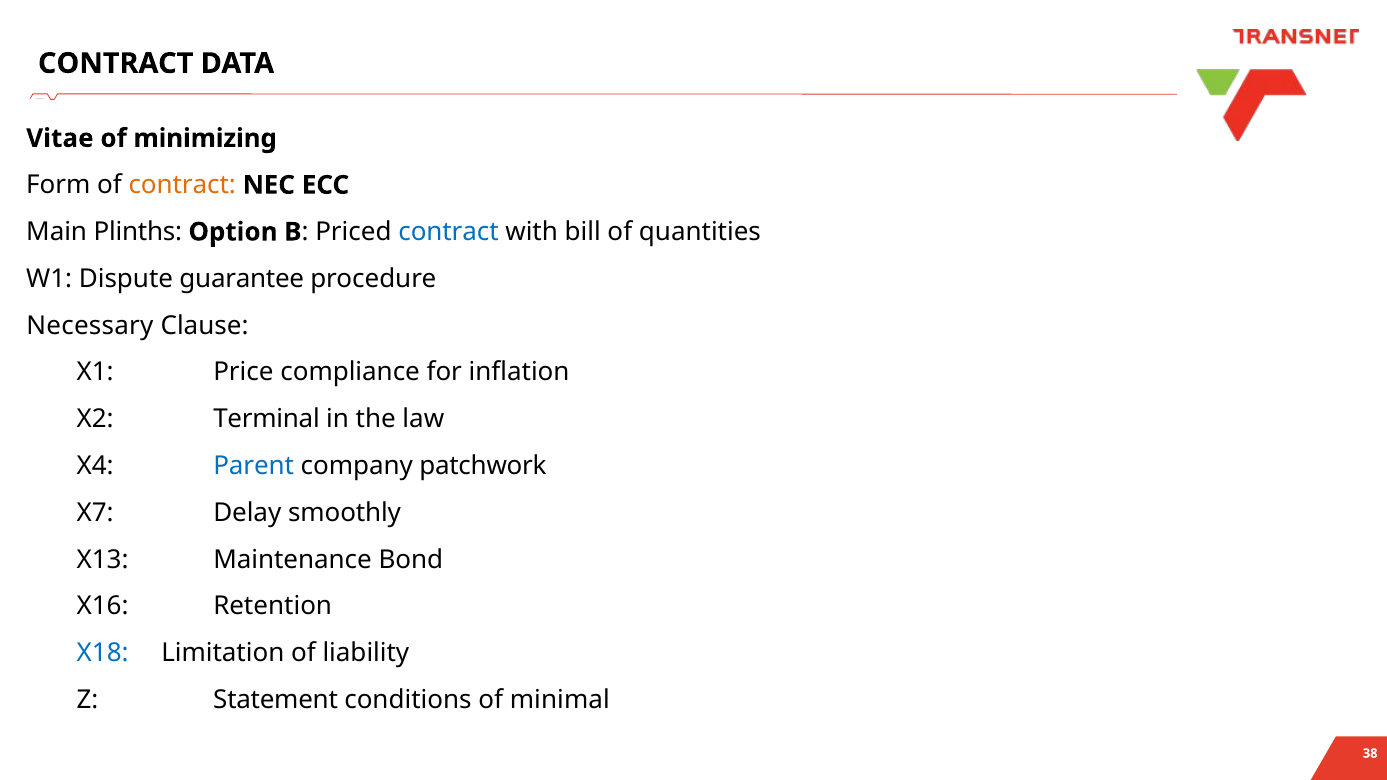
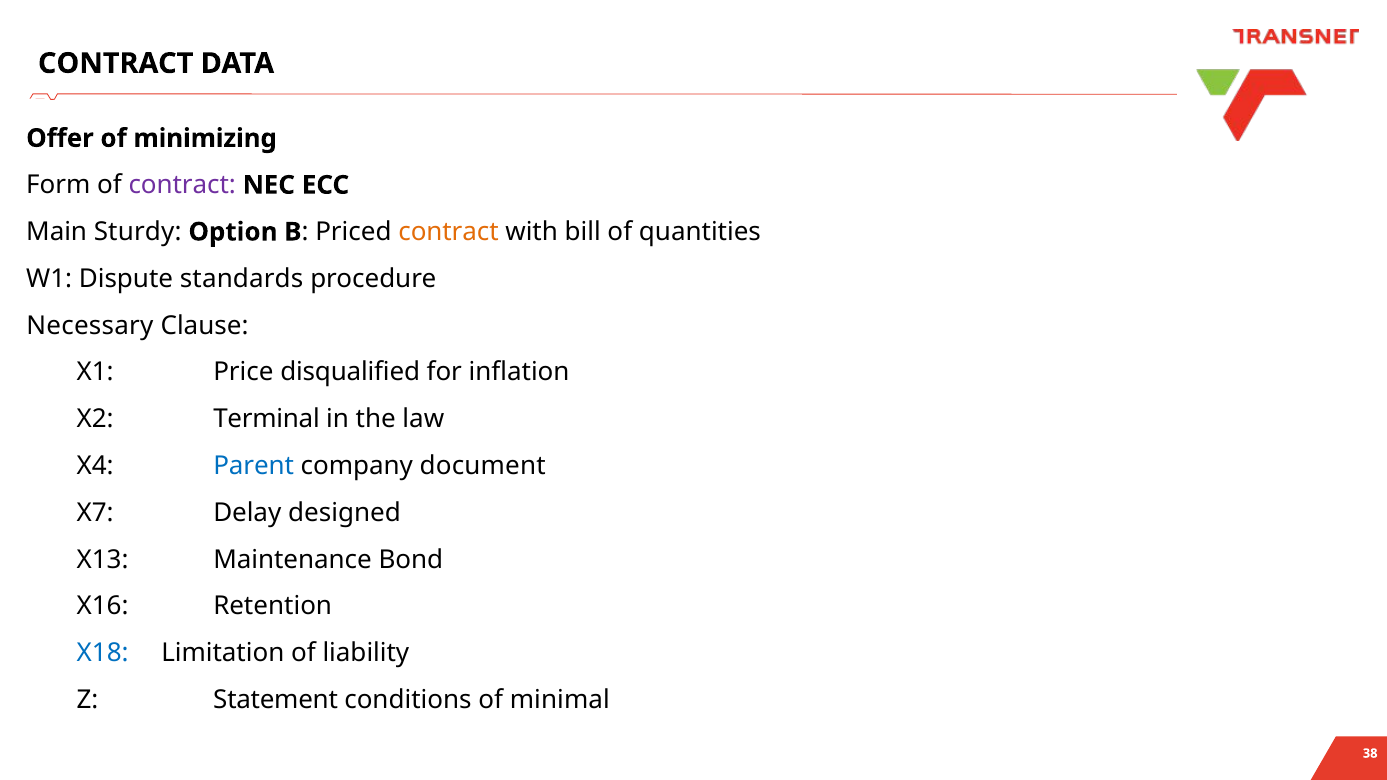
Vitae: Vitae -> Offer (60, 138)
contract colour: orange -> purple (182, 185)
Plinths: Plinths -> Sturdy (138, 232)
contract colour: blue -> orange (449, 232)
guarantee: guarantee -> standards (242, 279)
compliance: compliance -> disqualified (350, 372)
patchwork: patchwork -> document (483, 466)
smoothly: smoothly -> designed (344, 513)
